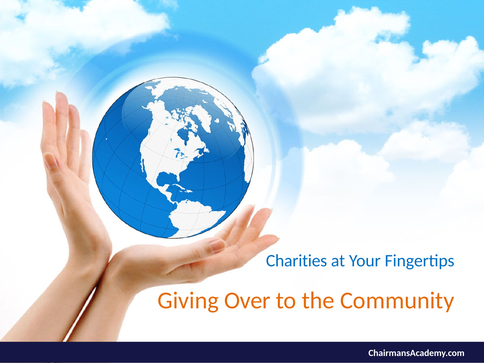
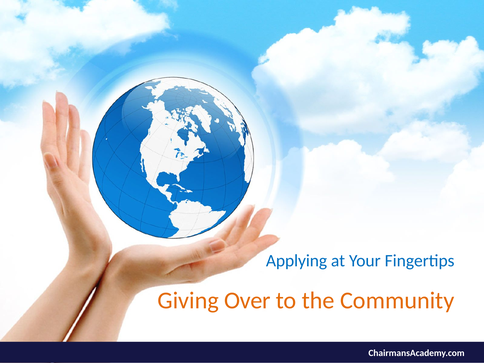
Charities: Charities -> Applying (297, 261)
